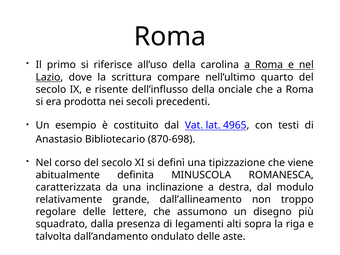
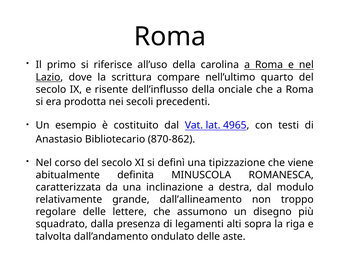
870-698: 870-698 -> 870-862 (171, 139)
